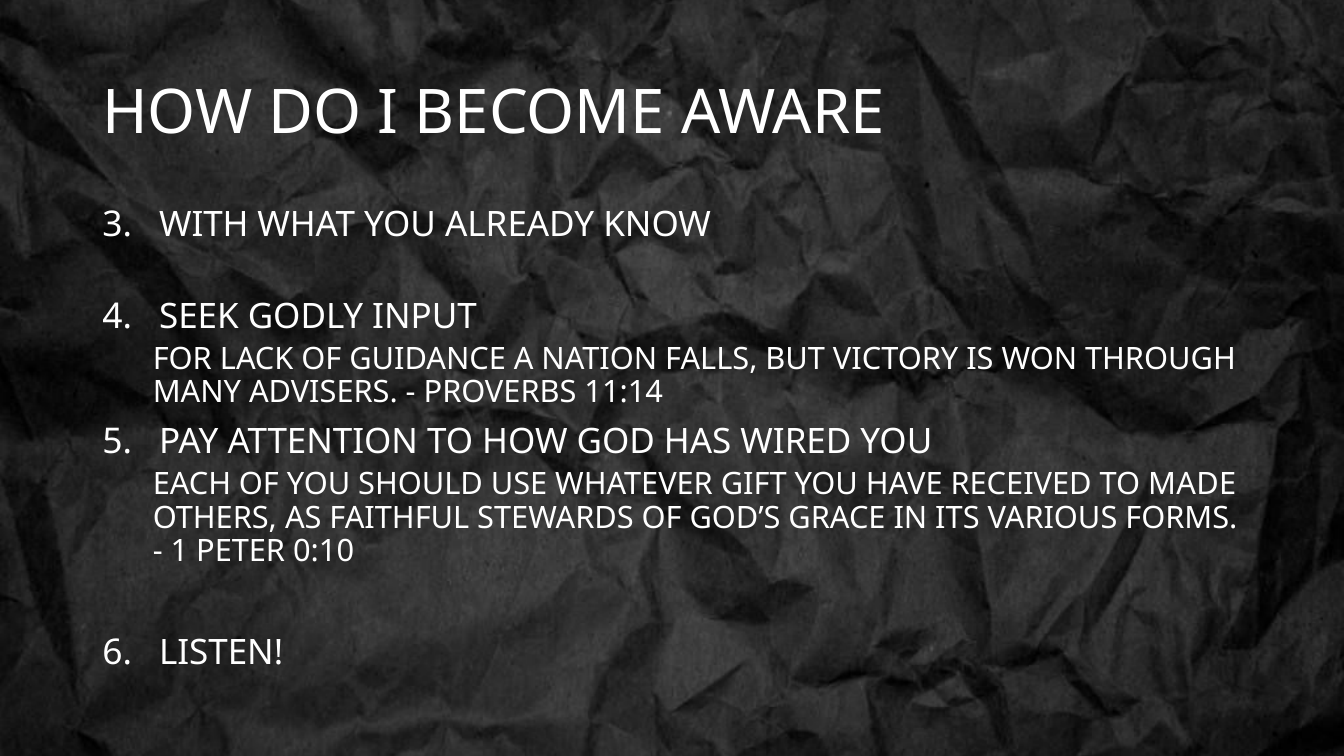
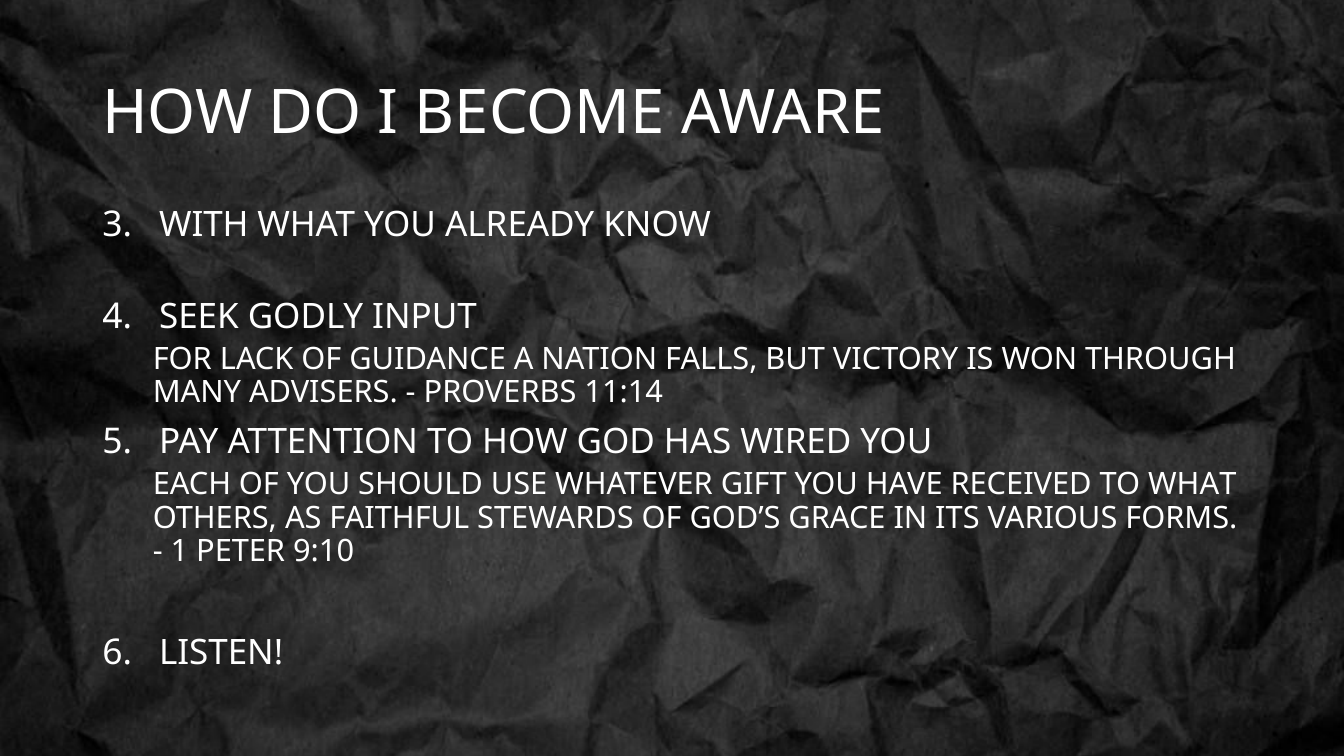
TO MADE: MADE -> WHAT (1192, 485)
0:10: 0:10 -> 9:10 (324, 551)
